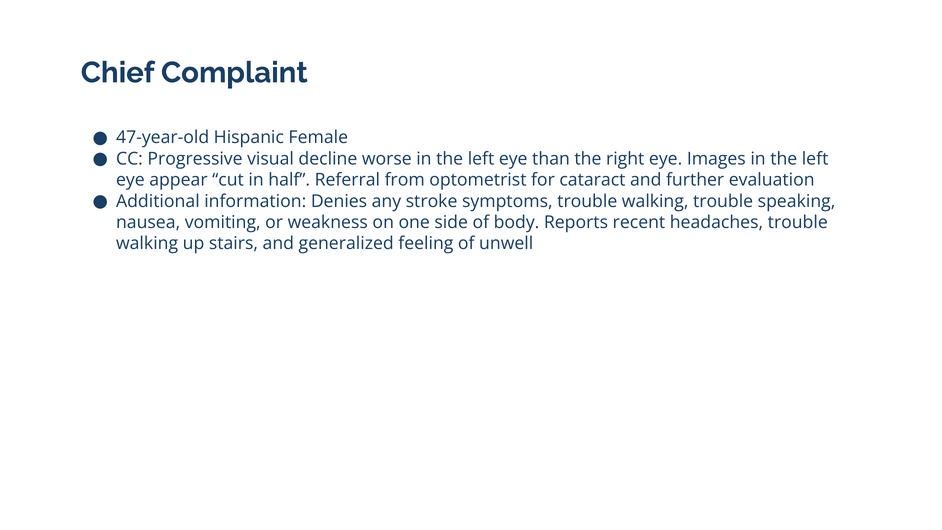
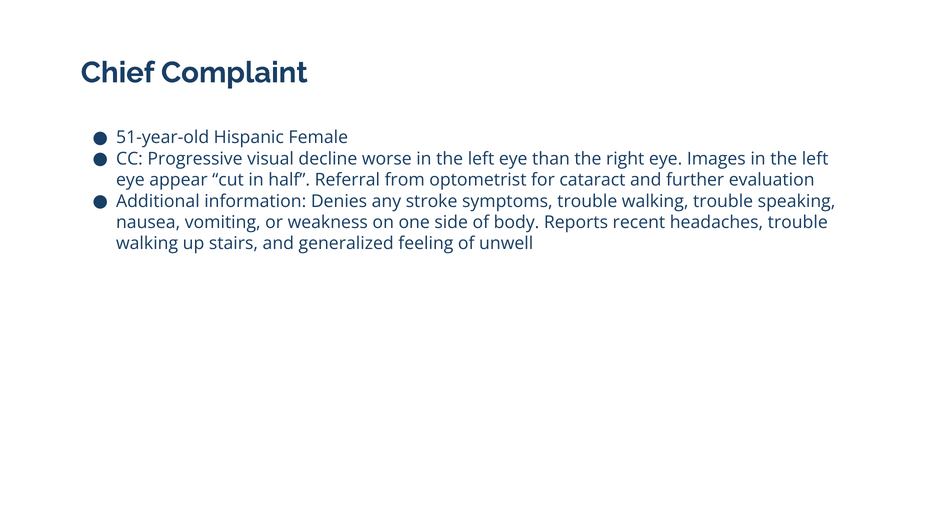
47-year-old: 47-year-old -> 51-year-old (163, 138)
